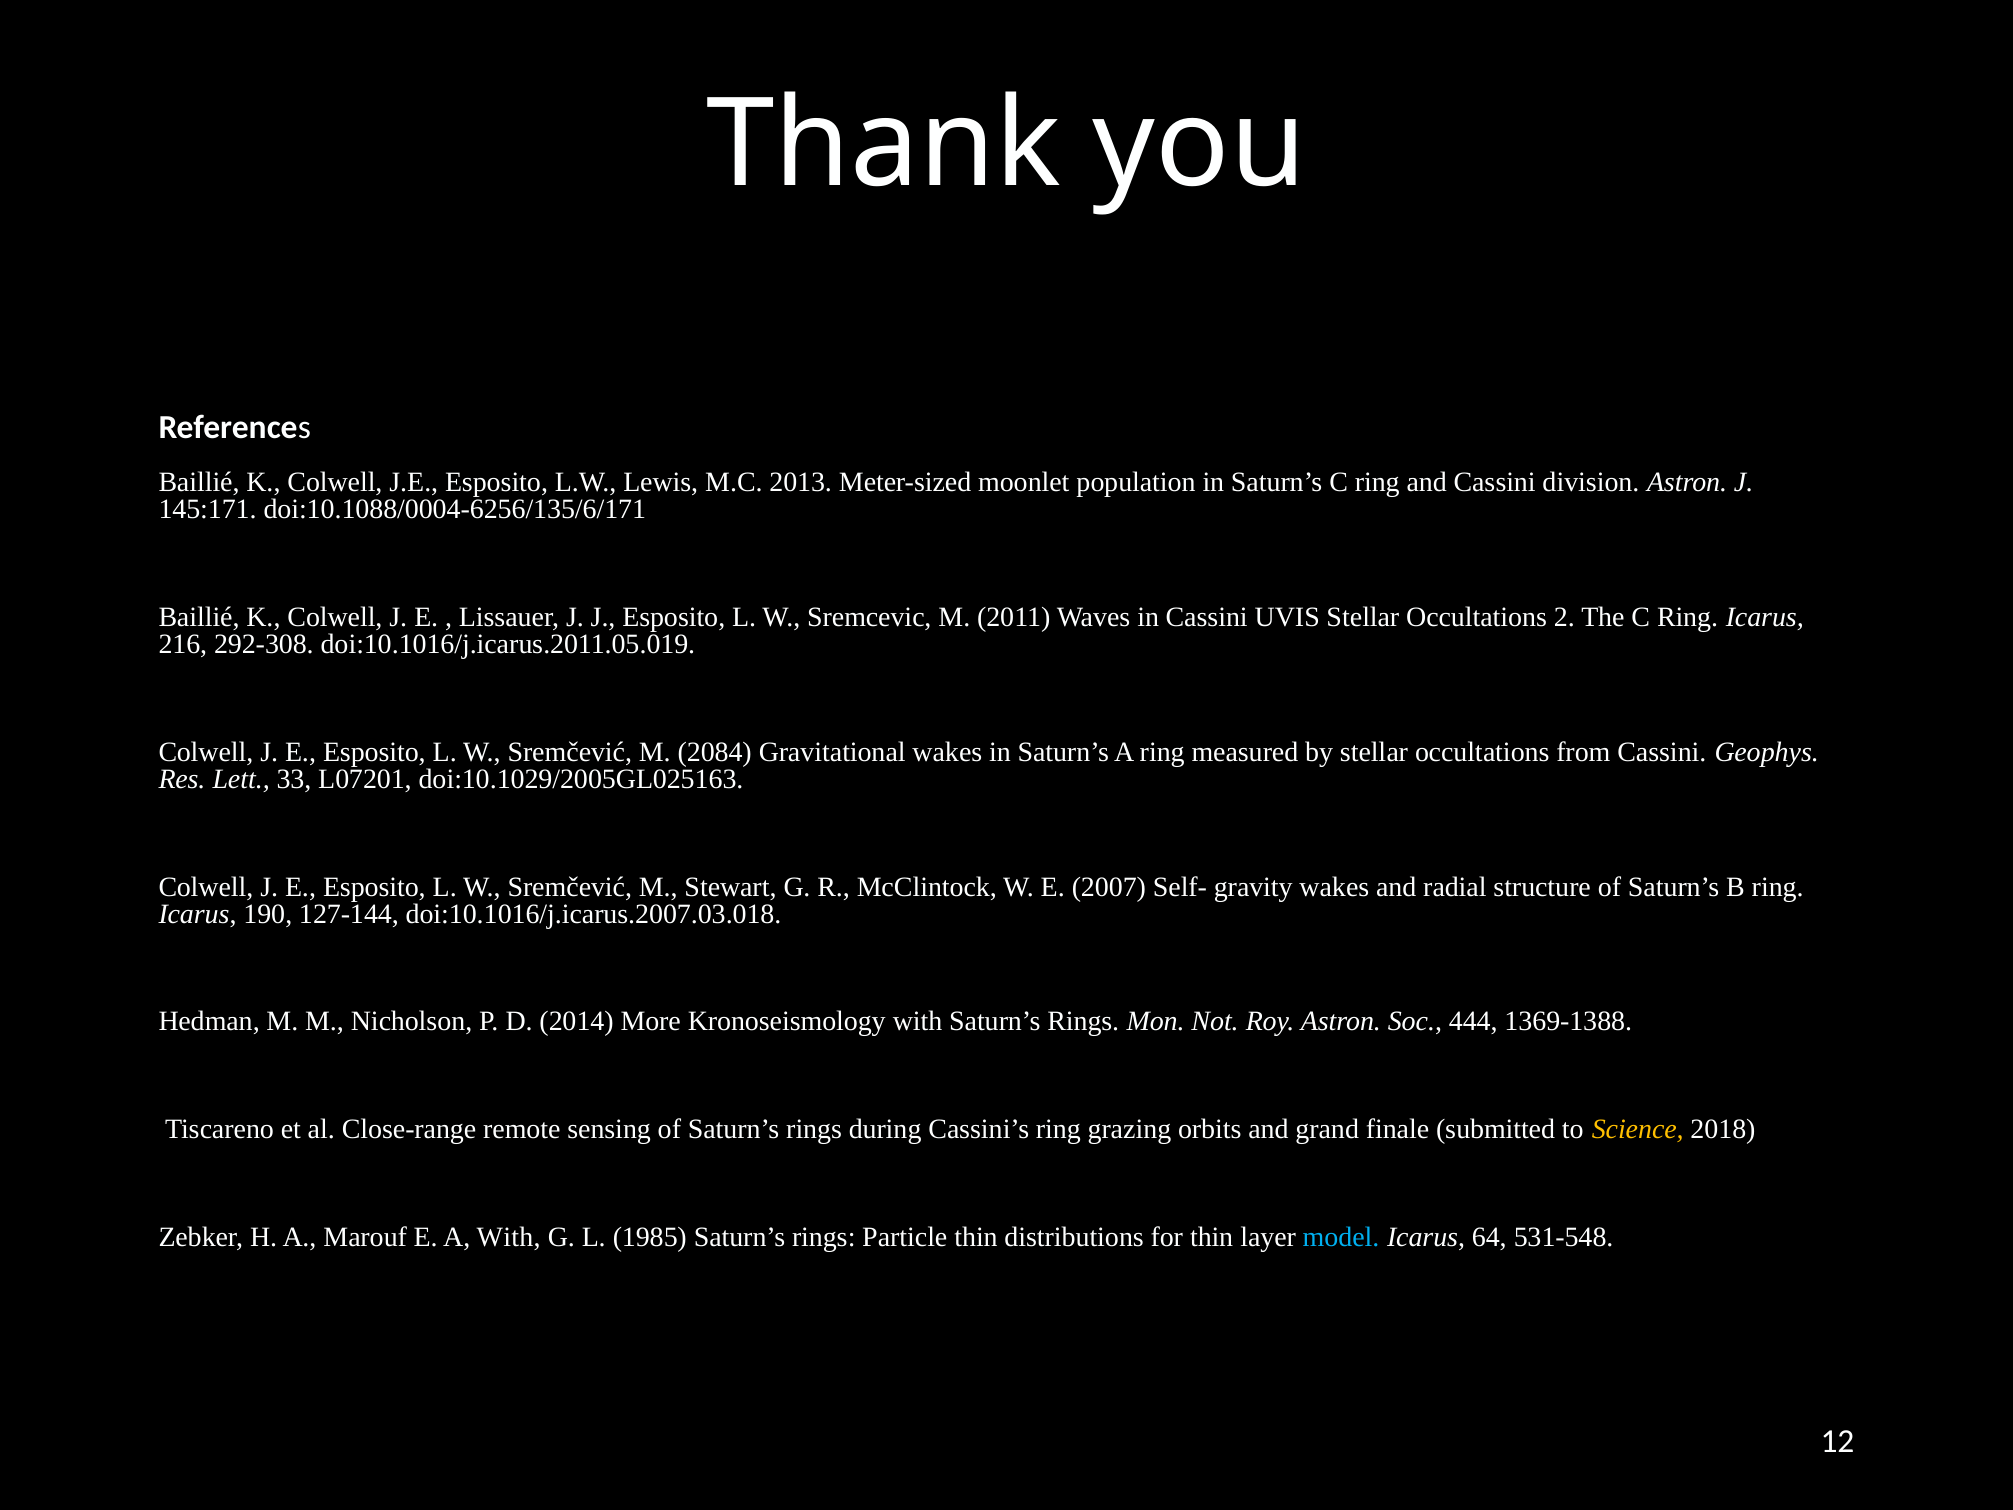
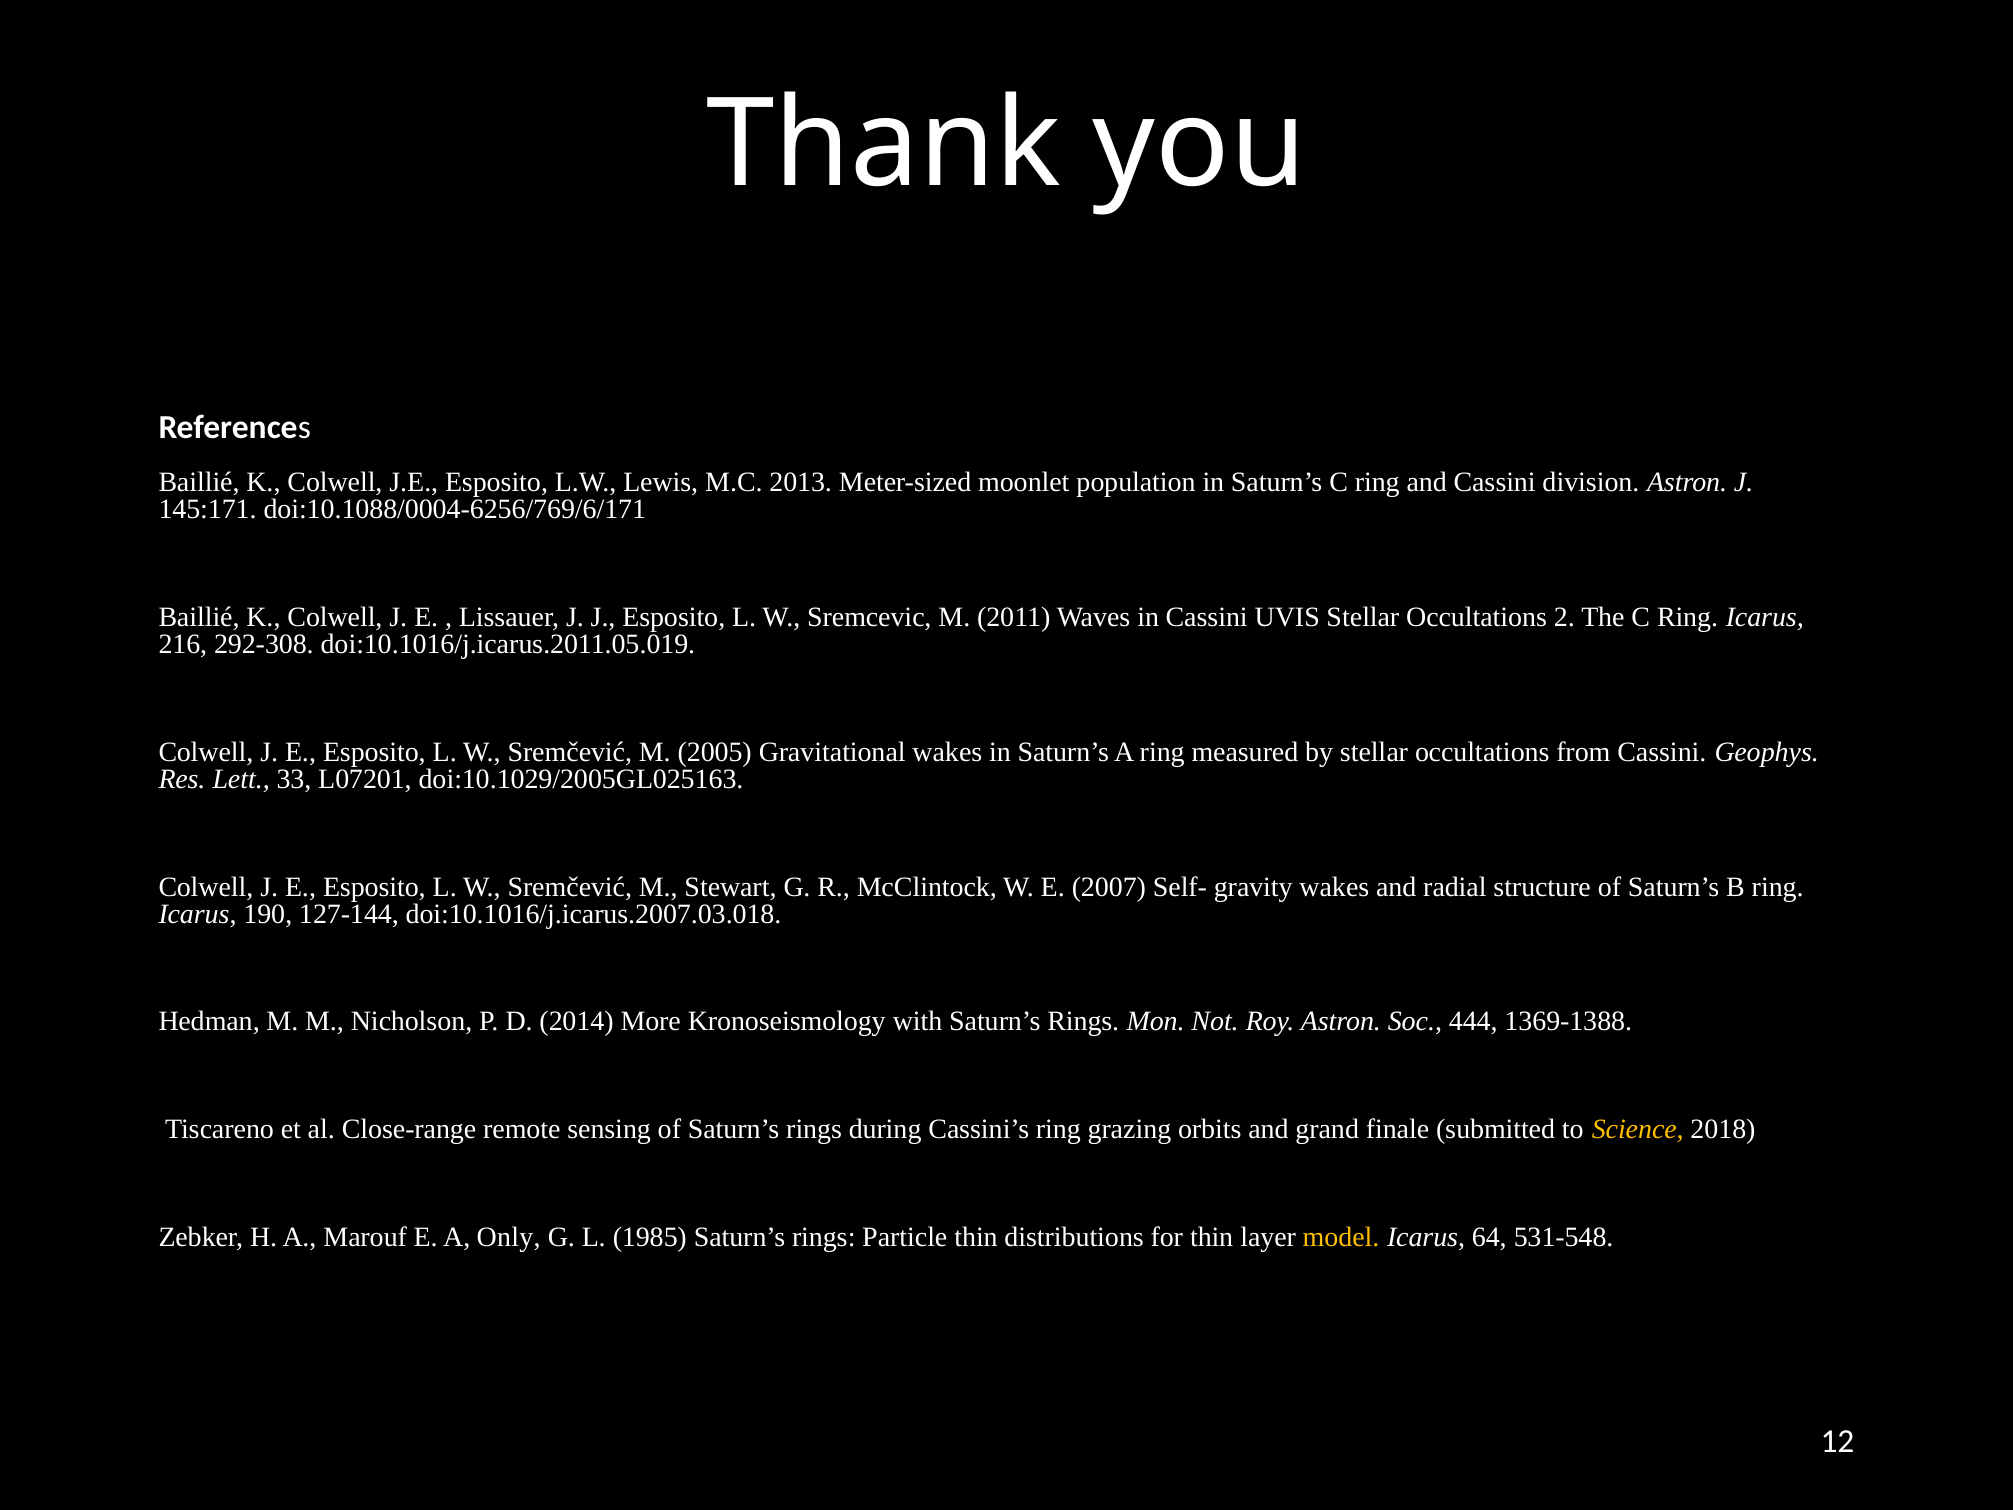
doi:10.1088/0004-6256/135/6/171: doi:10.1088/0004-6256/135/6/171 -> doi:10.1088/0004-6256/769/6/171 (455, 509)
2084: 2084 -> 2005 (715, 752)
A With: With -> Only (509, 1237)
model colour: light blue -> yellow (1341, 1237)
